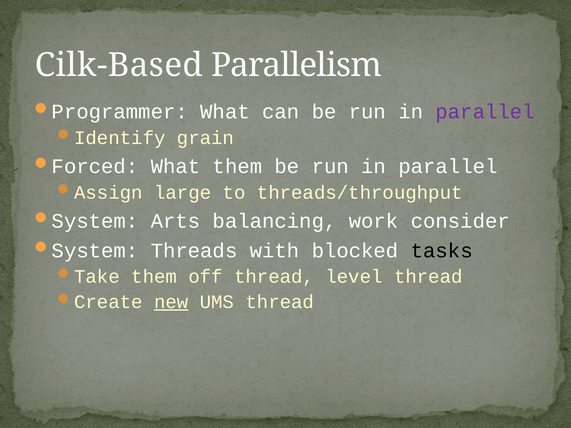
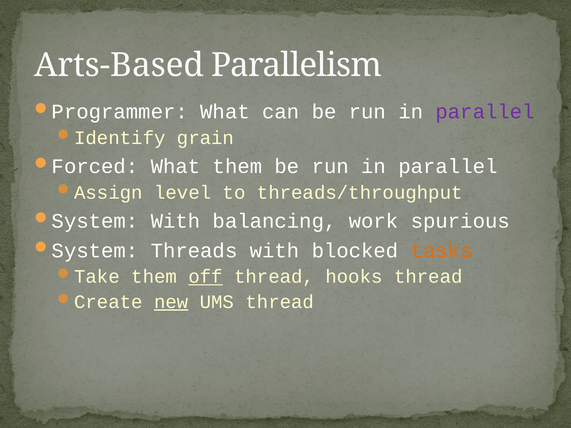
Cilk-Based: Cilk-Based -> Arts-Based (119, 65)
large: large -> level (183, 193)
System Arts: Arts -> With (175, 221)
consider: consider -> spurious (460, 221)
tasks colour: black -> orange (442, 251)
off underline: none -> present (206, 277)
level: level -> hooks (354, 277)
